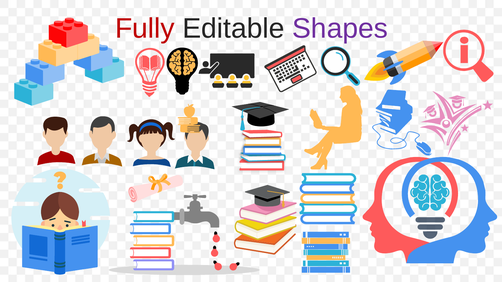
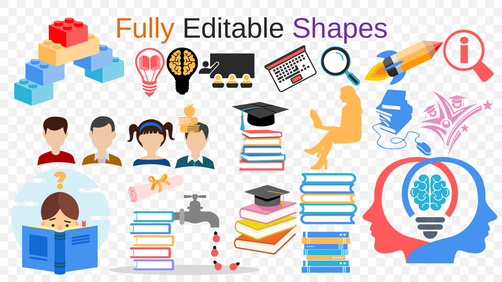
Fully colour: red -> orange (145, 28)
